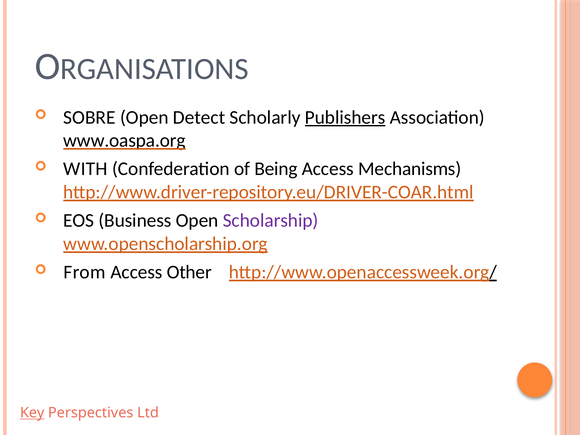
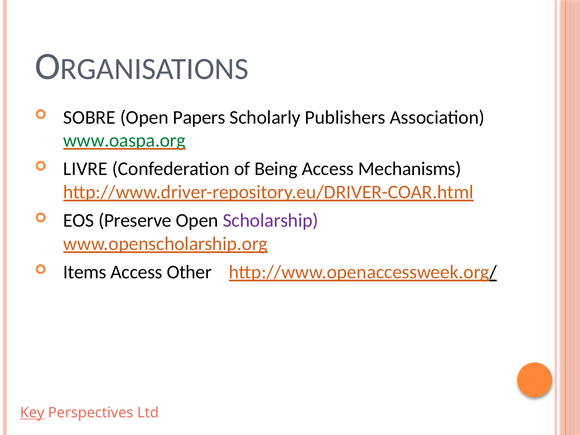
Detect: Detect -> Papers (199, 117)
Publishers underline: present -> none (345, 117)
www.oaspa.org colour: black -> green (124, 141)
WITH: WITH -> LIVRE (85, 169)
Business: Business -> Preserve (135, 221)
From: From -> Items (85, 272)
